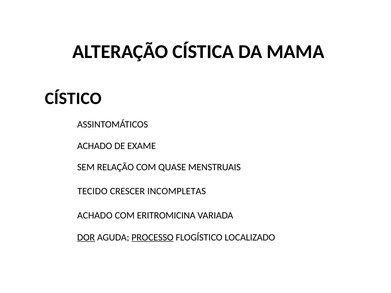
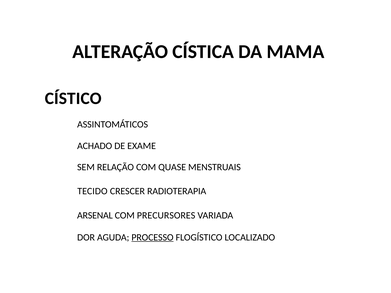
INCOMPLETAS: INCOMPLETAS -> RADIOTERAPIA (177, 191)
ACHADO: ACHADO -> ARSENAL (95, 216)
ERITROMICINA: ERITROMICINA -> PRECURSORES (166, 216)
DOR underline: present -> none (86, 238)
